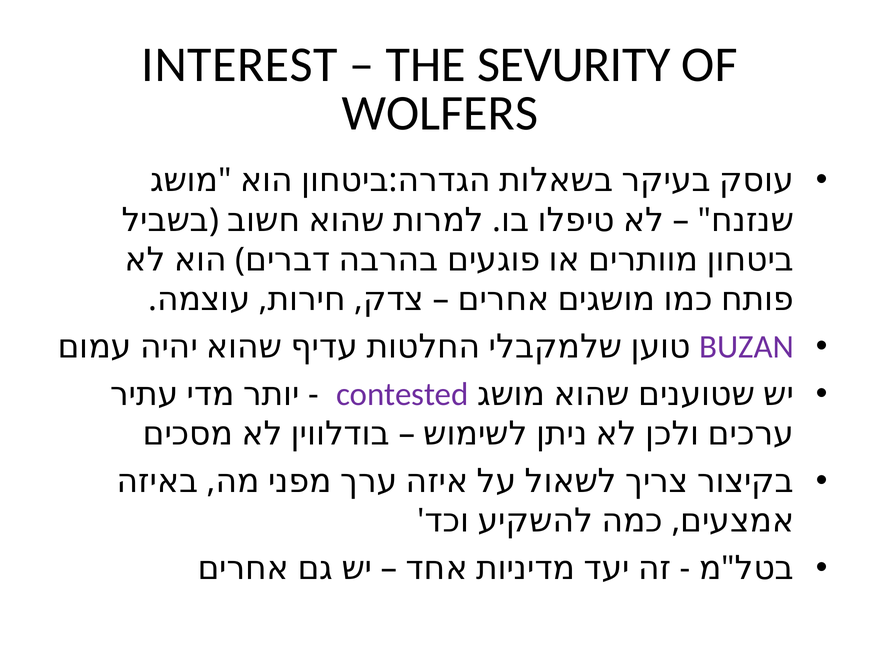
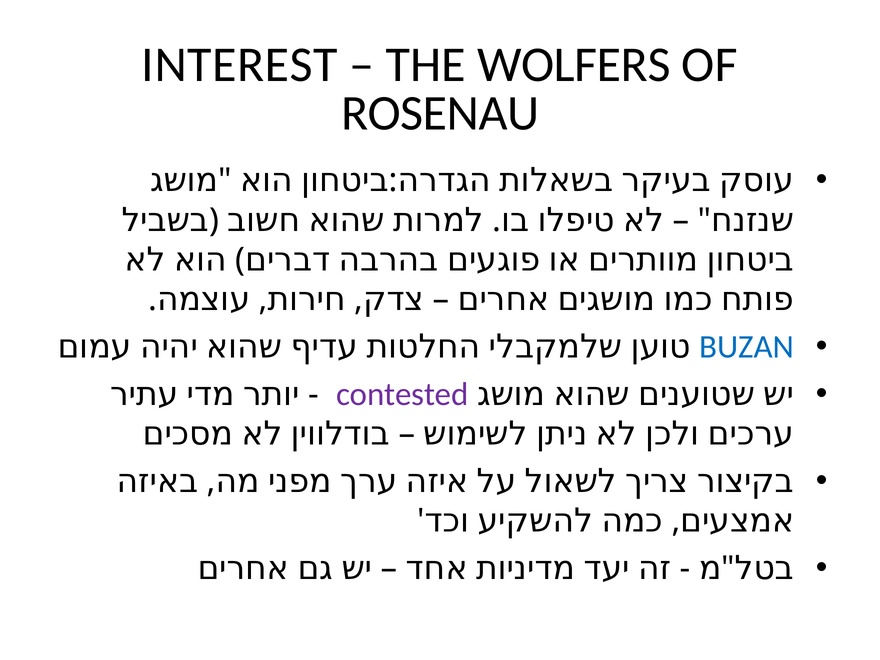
SEVURITY: SEVURITY -> WOLFERS (574, 65)
WOLFERS: WOLFERS -> ROSENAU (440, 113)
BUZAN colour: purple -> blue (747, 347)
